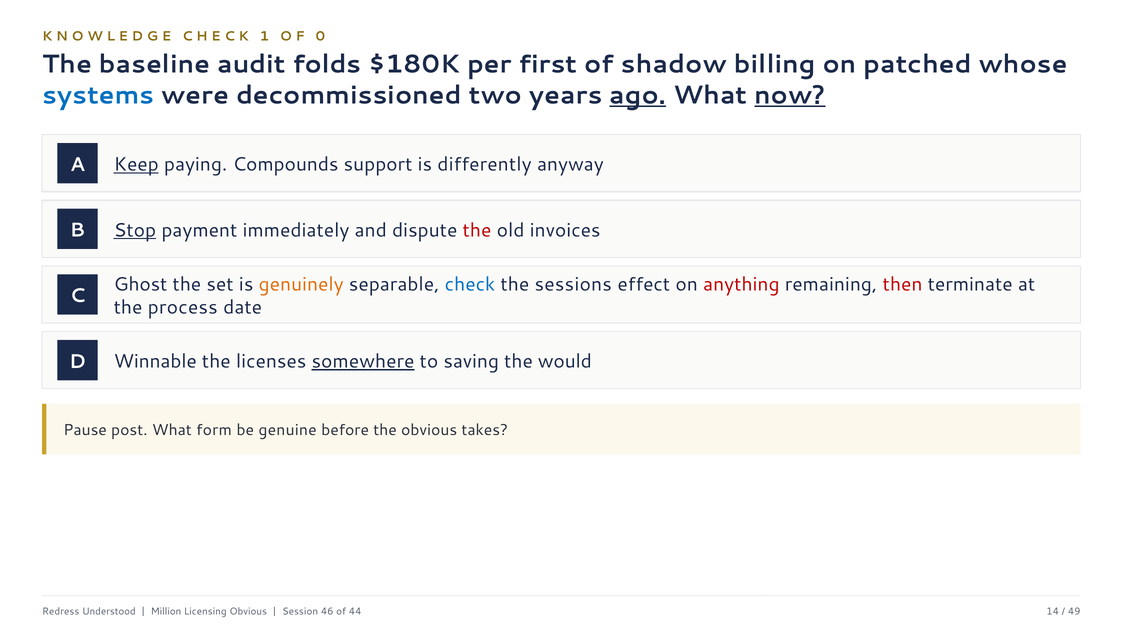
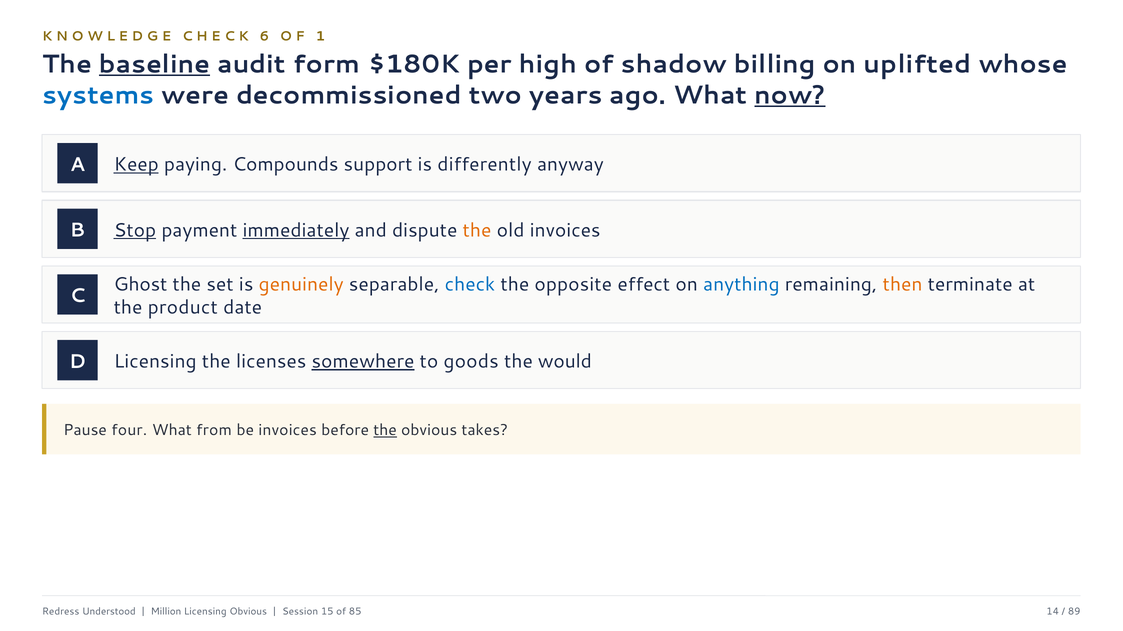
1: 1 -> 6 (264, 36)
0: 0 -> 1 (320, 36)
baseline underline: none -> present (155, 64)
folds: folds -> form (327, 64)
first: first -> high (548, 64)
patched: patched -> uplifted (917, 64)
ago underline: present -> none (638, 95)
immediately underline: none -> present (296, 230)
the colour: red -> orange (477, 230)
sessions: sessions -> opposite (573, 285)
anything colour: red -> blue (741, 285)
then colour: red -> orange (903, 285)
process: process -> product (183, 308)
D Winnable: Winnable -> Licensing (155, 362)
saving: saving -> goods (471, 362)
post: post -> four (129, 431)
form: form -> from (214, 431)
be genuine: genuine -> invoices (288, 431)
the underline: none -> present (385, 431)
46: 46 -> 15 (327, 612)
44: 44 -> 85 (355, 612)
49: 49 -> 89 (1074, 612)
